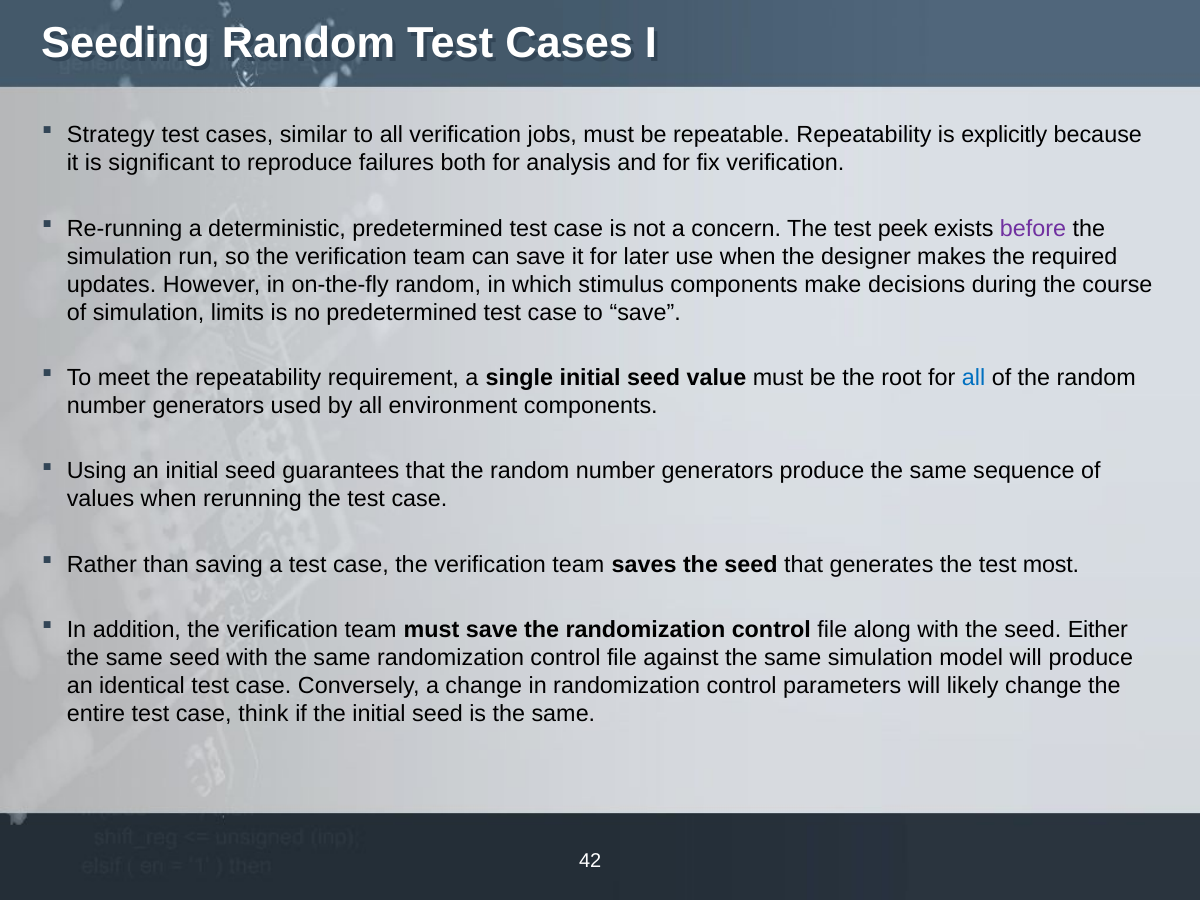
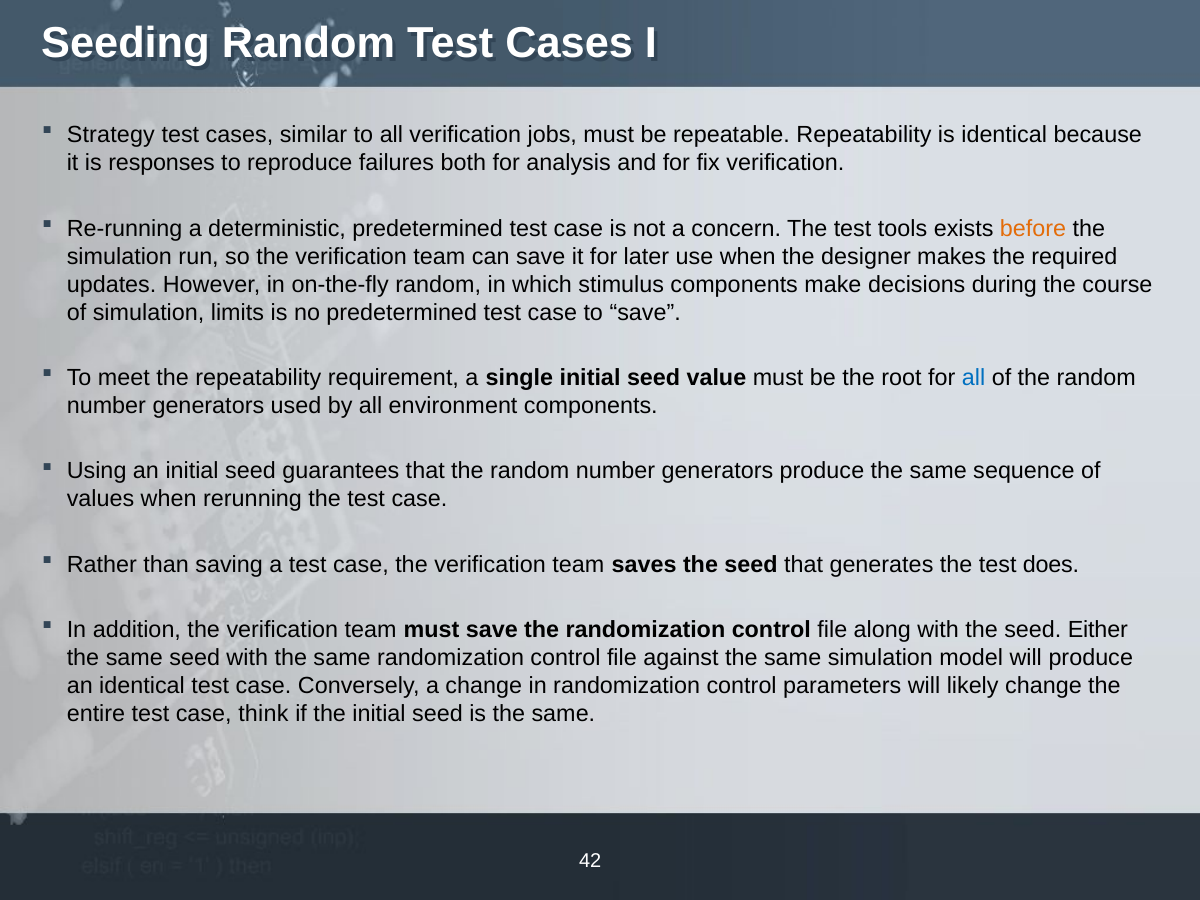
is explicitly: explicitly -> identical (1004, 135)
significant: significant -> responses (162, 163)
peek: peek -> tools (903, 228)
before colour: purple -> orange (1033, 228)
most: most -> does (1051, 565)
